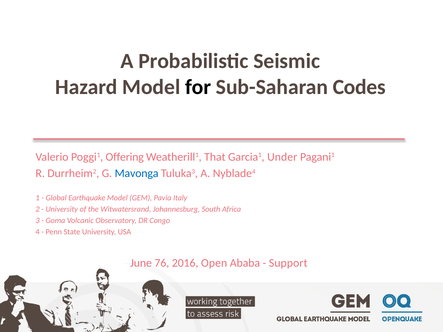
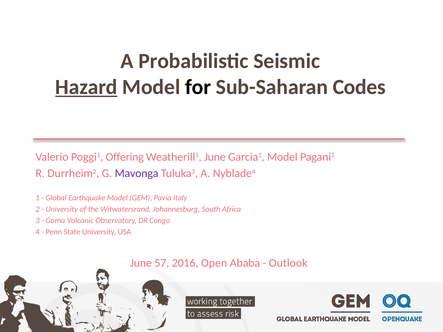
Hazard underline: none -> present (86, 87)
Weatherill1 That: That -> June (215, 157)
Garcia1 Under: Under -> Model (282, 157)
Mavonga colour: blue -> purple (137, 173)
76: 76 -> 57 (162, 263)
Support: Support -> Outlook (288, 263)
